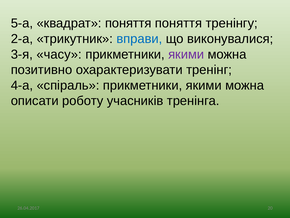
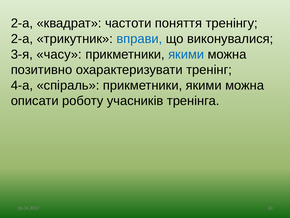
5-а: 5-а -> 2-а (22, 23)
квадрат поняття: поняття -> частоти (128, 23)
якими colour: purple -> blue (186, 54)
